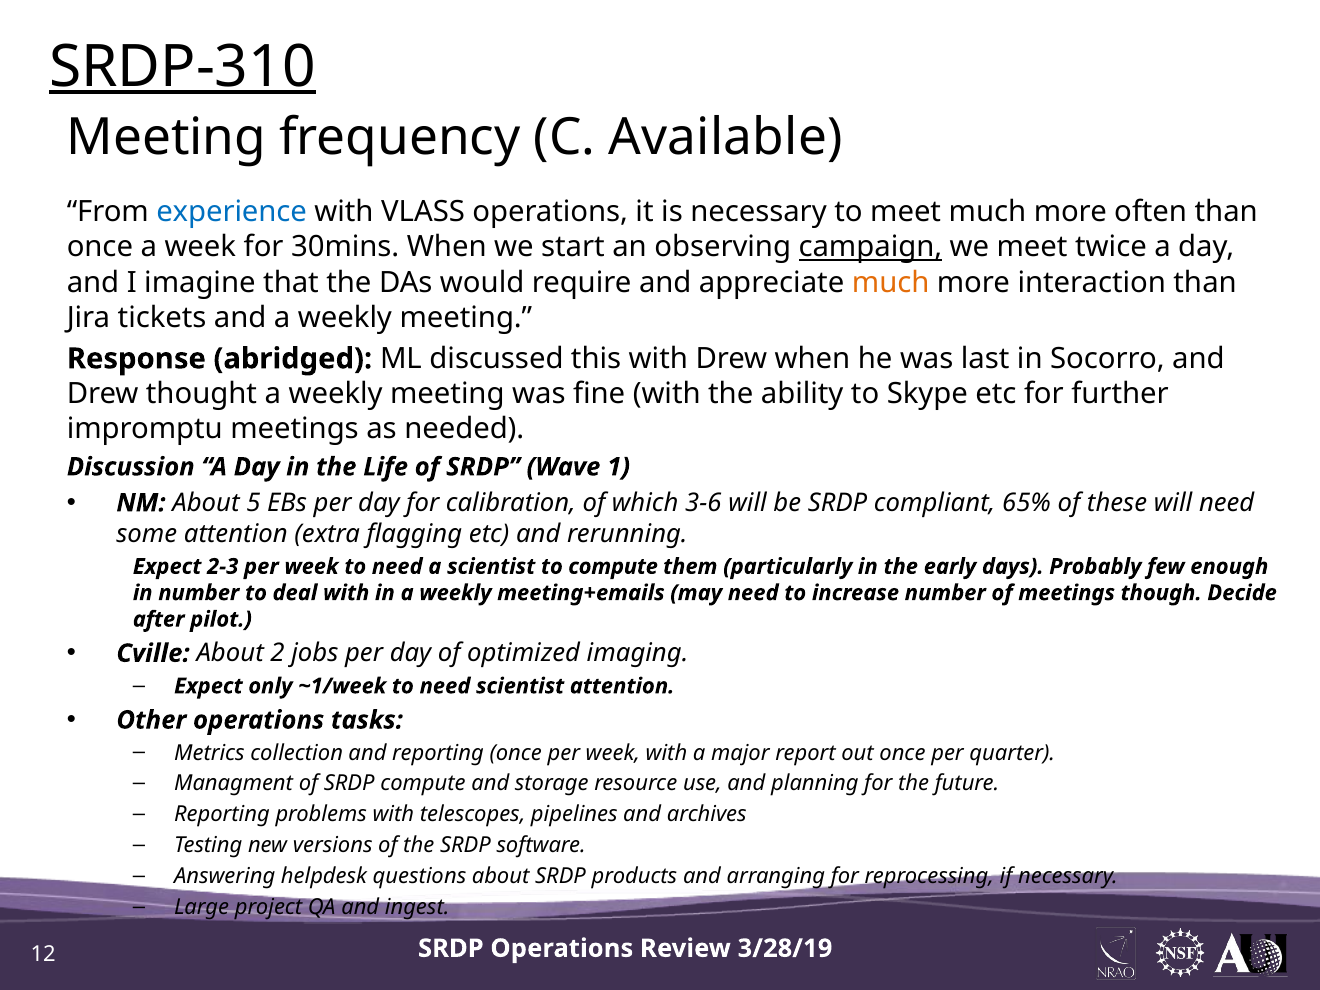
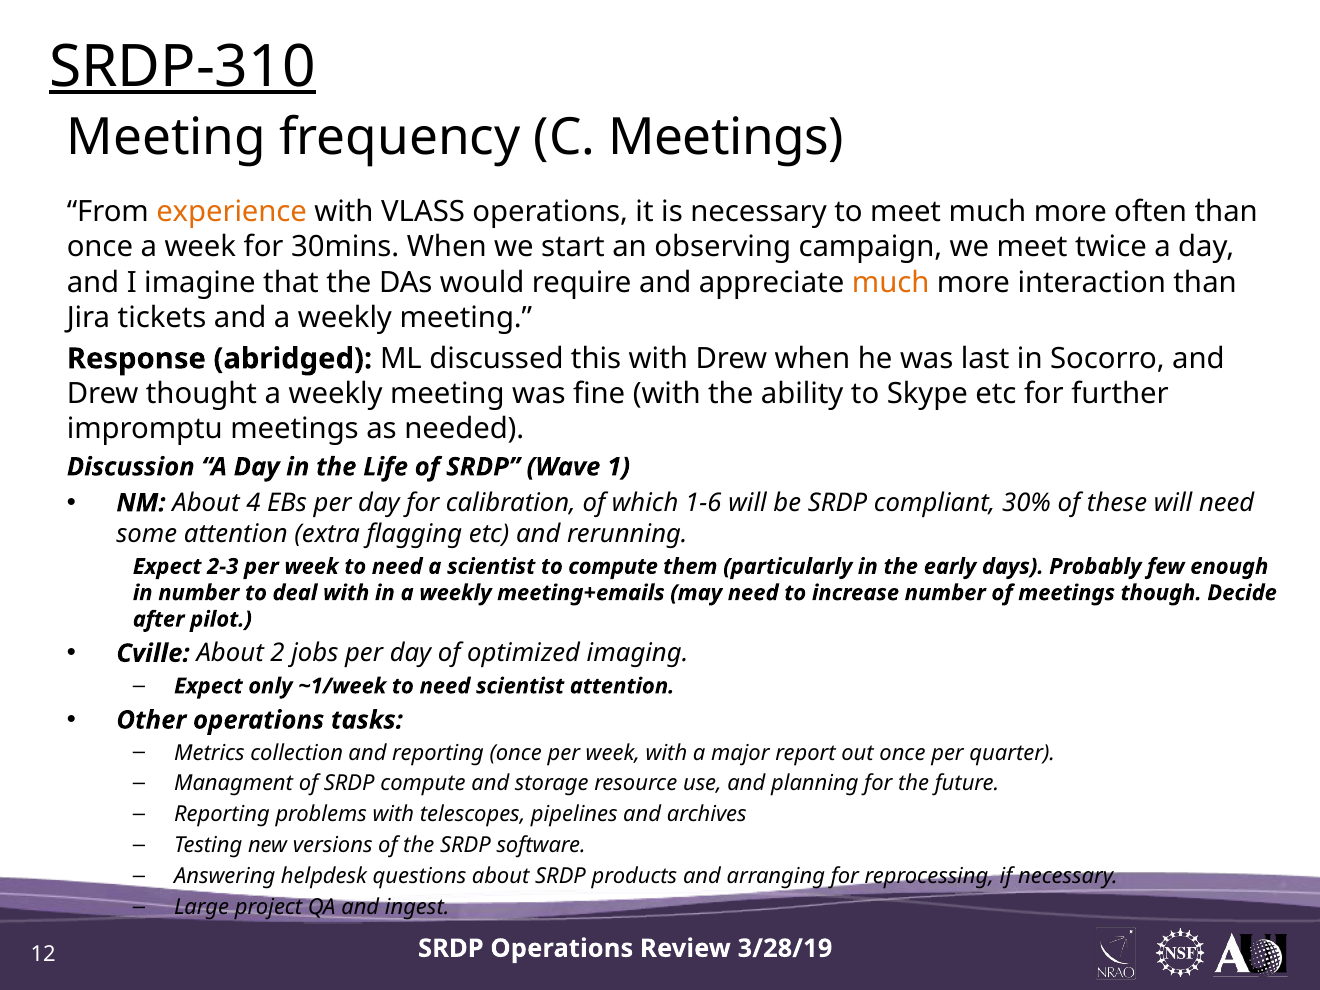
C Available: Available -> Meetings (726, 138)
experience colour: blue -> orange (232, 212)
campaign underline: present -> none (870, 247)
5: 5 -> 4 (253, 503)
3-6: 3-6 -> 1-6 (703, 503)
65%: 65% -> 30% (1027, 503)
